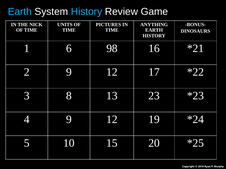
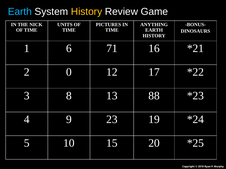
History colour: light blue -> yellow (87, 12)
98: 98 -> 71 (112, 48)
2 9: 9 -> 0 (69, 72)
23: 23 -> 88 (154, 96)
4 9 12: 12 -> 23 (112, 120)
